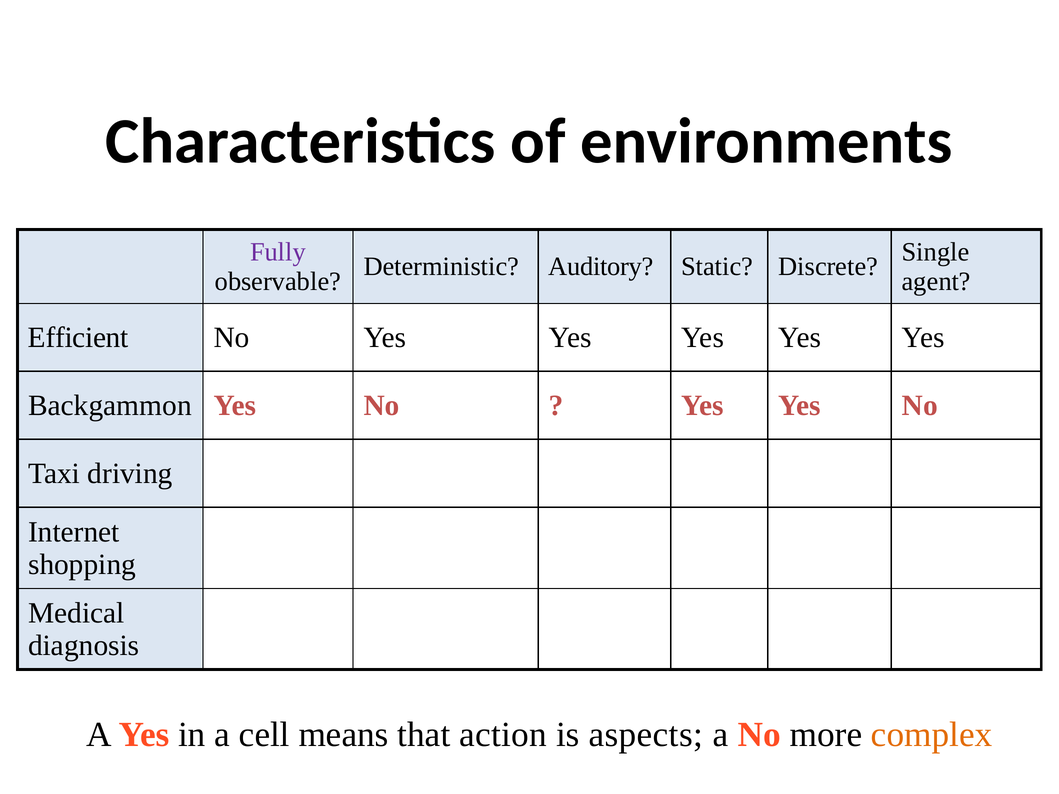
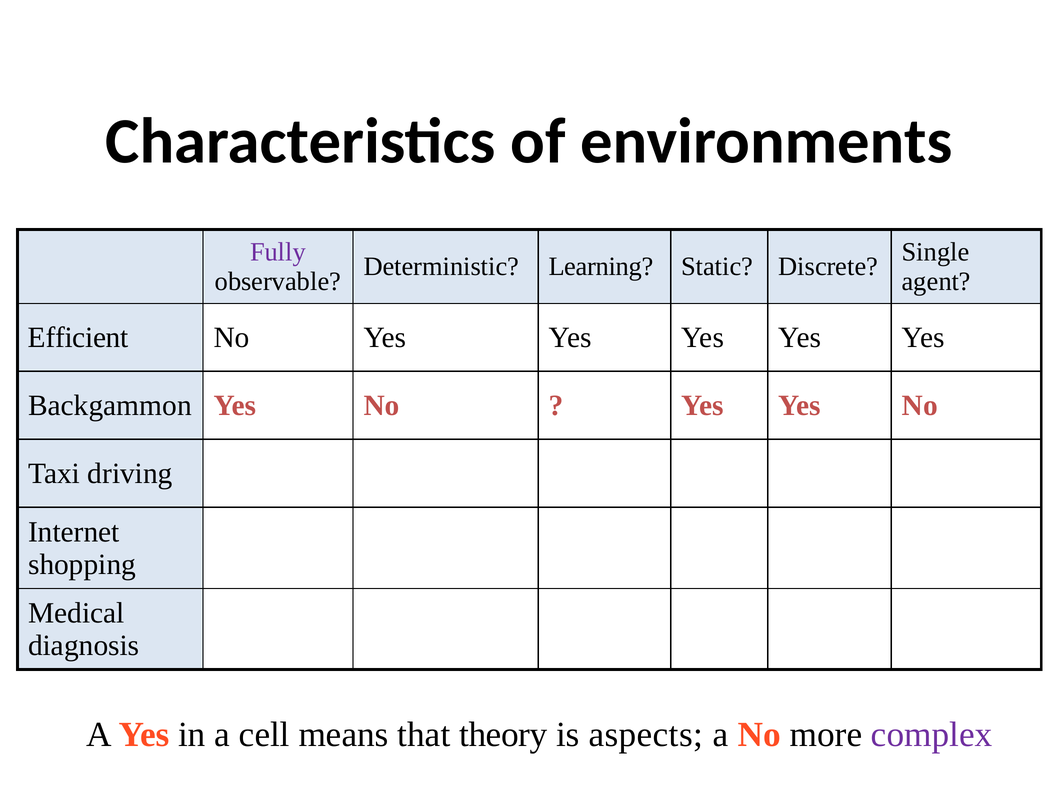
Auditory: Auditory -> Learning (601, 267)
action: action -> theory (503, 735)
complex colour: orange -> purple (932, 735)
